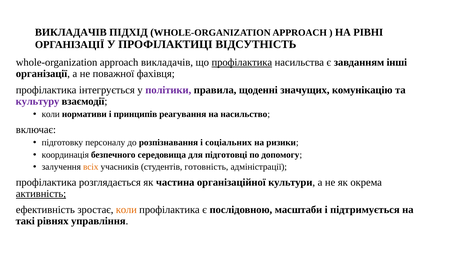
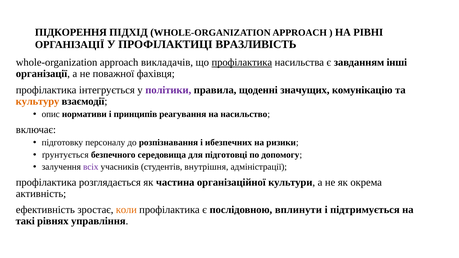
ВИКЛАДАЧІВ: ВИКЛАДАЧІВ -> ПІДКОРЕННЯ (71, 32)
ВІДСУТНІСТЬ: ВІДСУТНІСТЬ -> ВРАЗЛИВІСТЬ (256, 44)
культуру colour: purple -> orange (38, 101)
коли: коли -> опис (51, 114)
соціальних: соціальних -> ибезпечних (229, 143)
координація: координація -> ґрунтується (65, 155)
всіх colour: orange -> purple (91, 167)
готовність: готовність -> внутрішня (206, 167)
активність underline: present -> none (41, 194)
масштаби: масштаби -> вплинути (298, 210)
